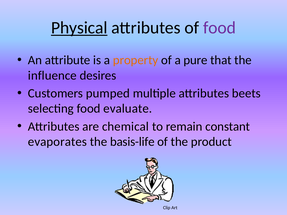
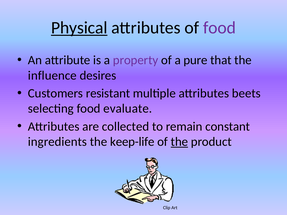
property colour: orange -> purple (136, 60)
pumped: pumped -> resistant (108, 93)
chemical: chemical -> collected (126, 127)
evaporates: evaporates -> ingredients (57, 142)
basis-life: basis-life -> keep-life (132, 142)
the underline: none -> present (179, 142)
